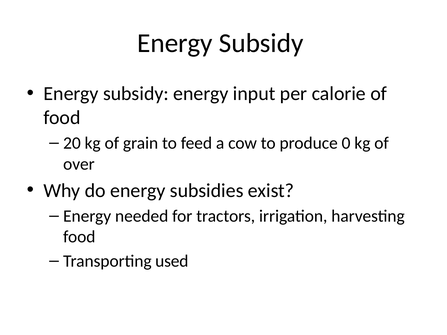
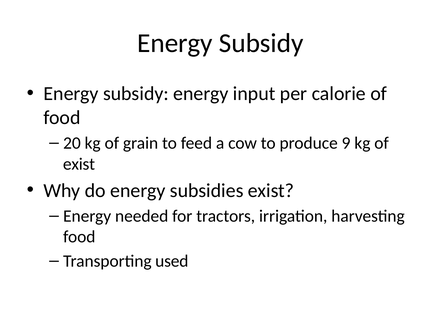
0: 0 -> 9 (346, 143)
over: over -> exist (79, 164)
